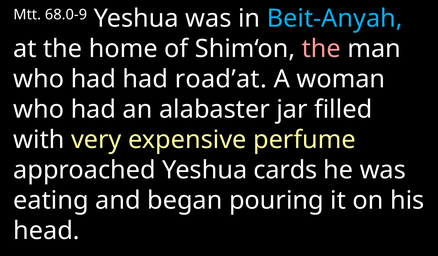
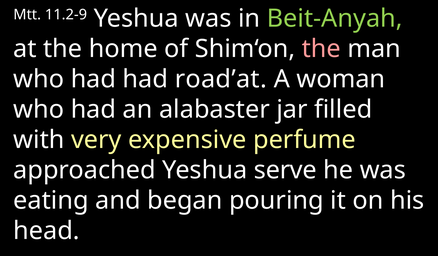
68.0-9: 68.0-9 -> 11.2-9 (66, 15)
Beit-Anyah colour: light blue -> light green (335, 19)
cards: cards -> serve (285, 171)
